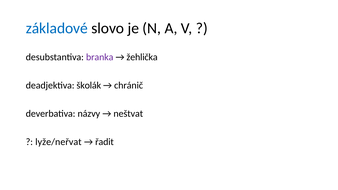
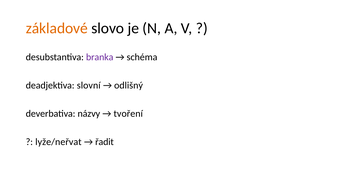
základové colour: blue -> orange (57, 28)
žehlička: žehlička -> schéma (142, 57)
školák: školák -> slovní (89, 85)
chránič: chránič -> odlišný (129, 85)
neštvat: neštvat -> tvoření (128, 114)
